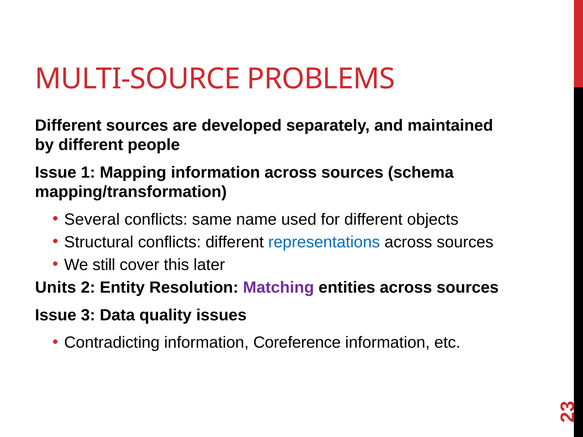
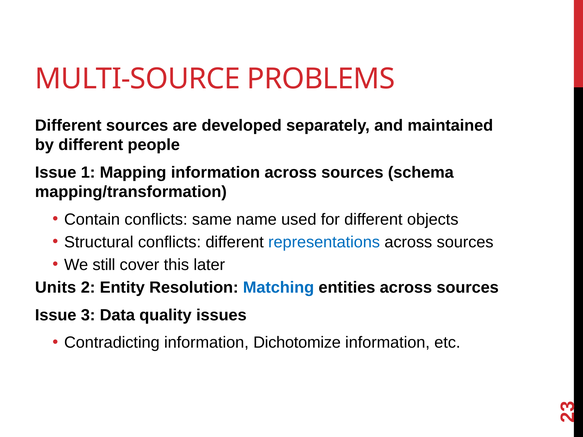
Several: Several -> Contain (92, 220)
Matching colour: purple -> blue (279, 288)
Coreference: Coreference -> Dichotomize (297, 343)
